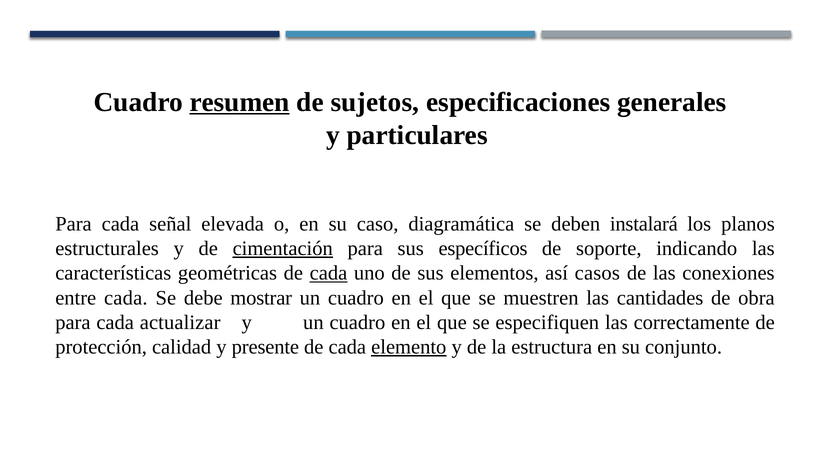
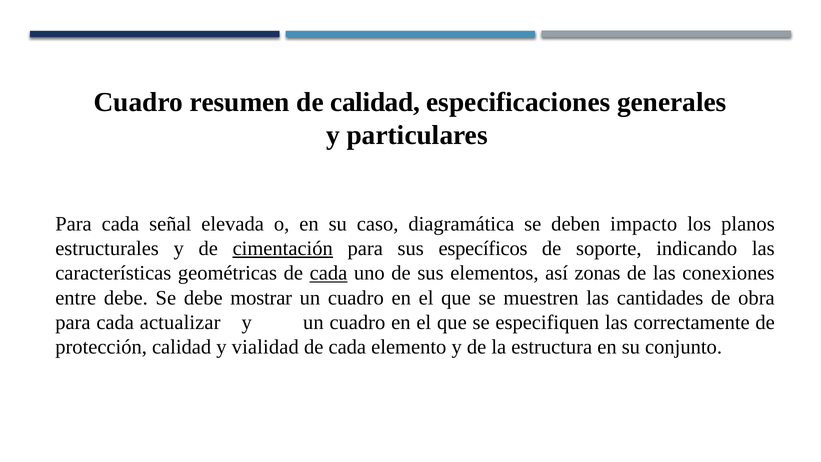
resumen underline: present -> none (240, 102)
de sujetos: sujetos -> calidad (375, 102)
instalará: instalará -> impacto (644, 224)
casos: casos -> zonas (598, 273)
entre cada: cada -> debe (126, 298)
presente: presente -> vialidad (265, 347)
elemento underline: present -> none (409, 347)
